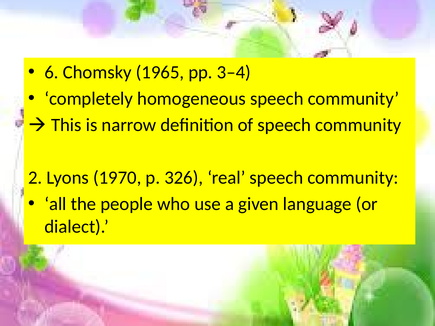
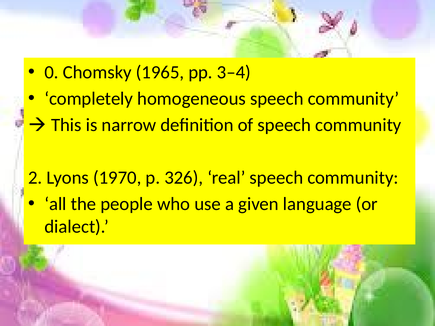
6: 6 -> 0 (52, 72)
